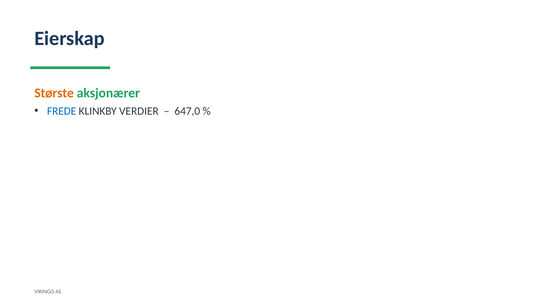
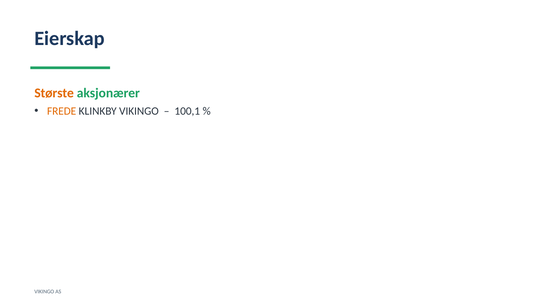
FREDE colour: blue -> orange (62, 111)
KLINKBY VERDIER: VERDIER -> VIKINGO (139, 111)
647,0: 647,0 -> 100,1 (187, 111)
